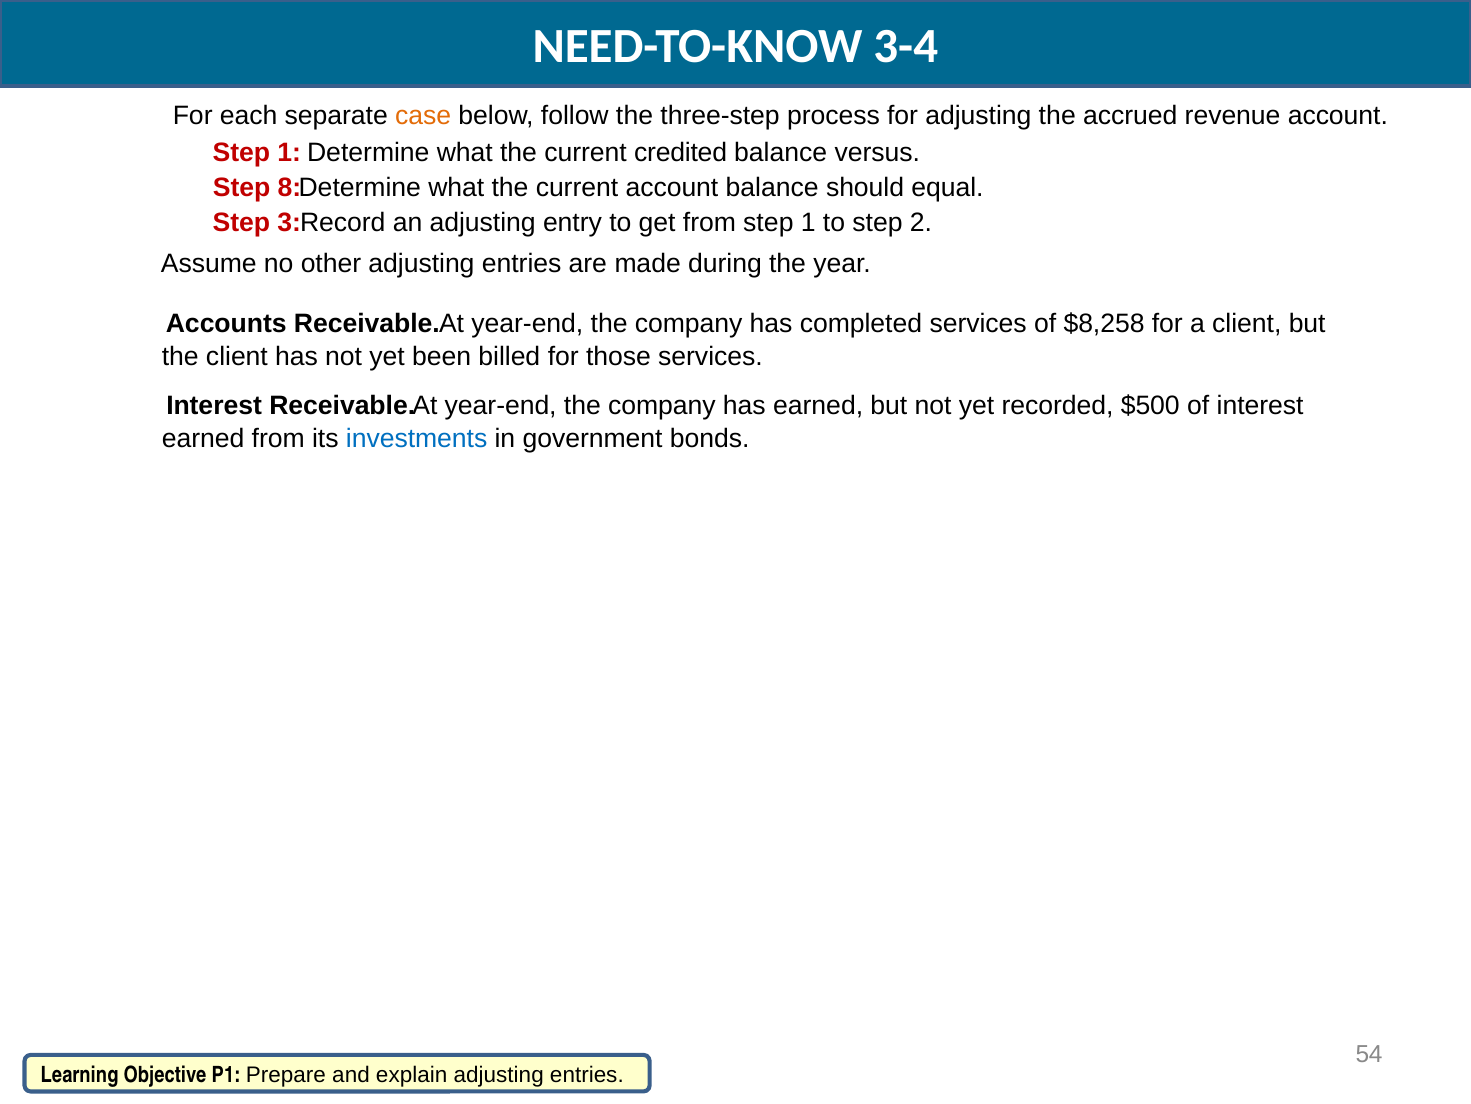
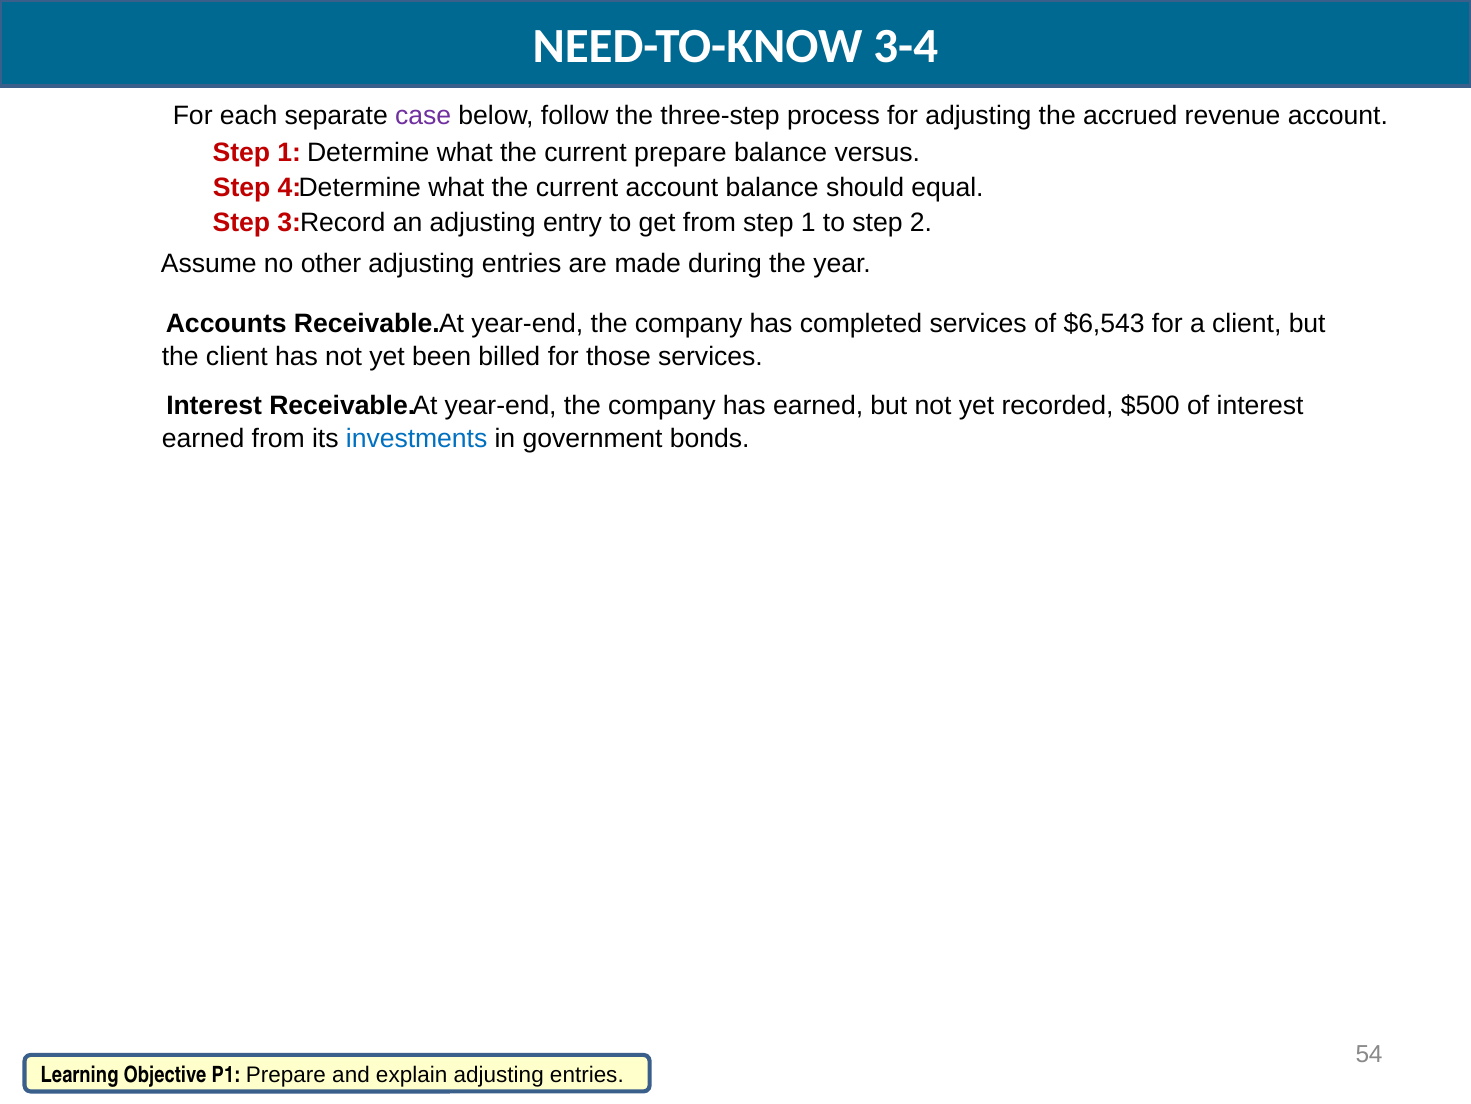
case colour: orange -> purple (423, 116)
current credited: credited -> prepare (680, 152)
8: 8 -> 4 (290, 187)
$8,258: $8,258 -> $6,543 (1104, 324)
